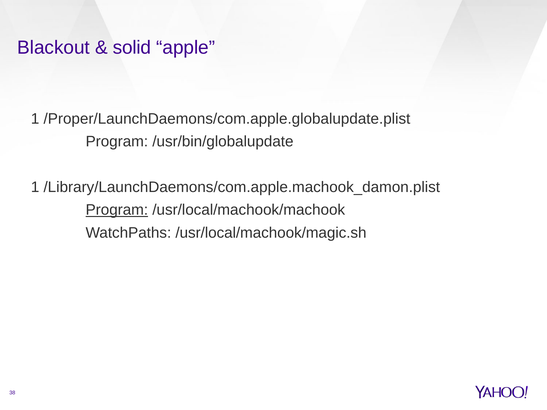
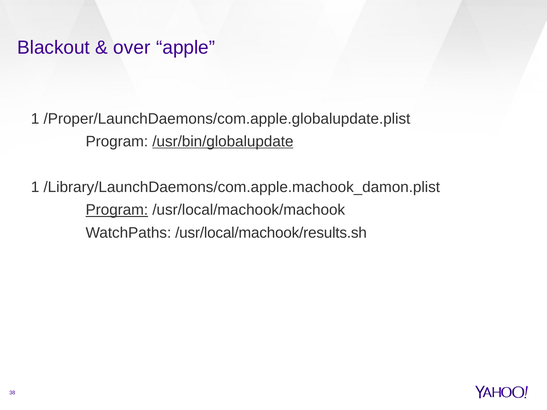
solid: solid -> over (132, 48)
/usr/bin/globalupdate underline: none -> present (223, 142)
/usr/local/machook/magic.sh: /usr/local/machook/magic.sh -> /usr/local/machook/results.sh (271, 233)
